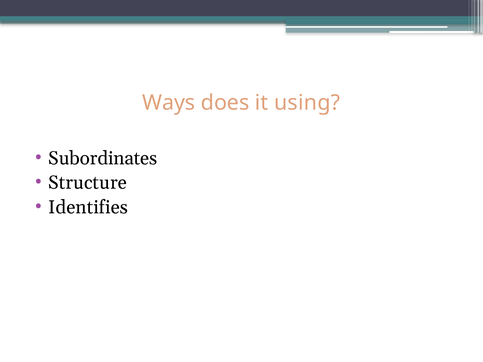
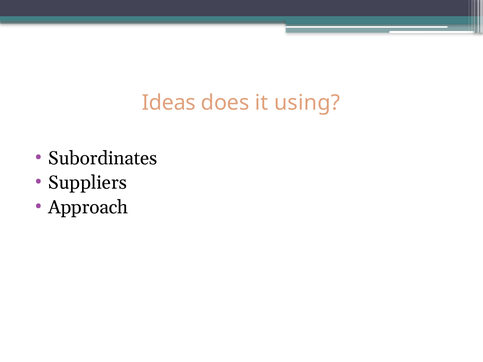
Ways: Ways -> Ideas (169, 103)
Structure: Structure -> Suppliers (88, 183)
Identifies: Identifies -> Approach (88, 207)
